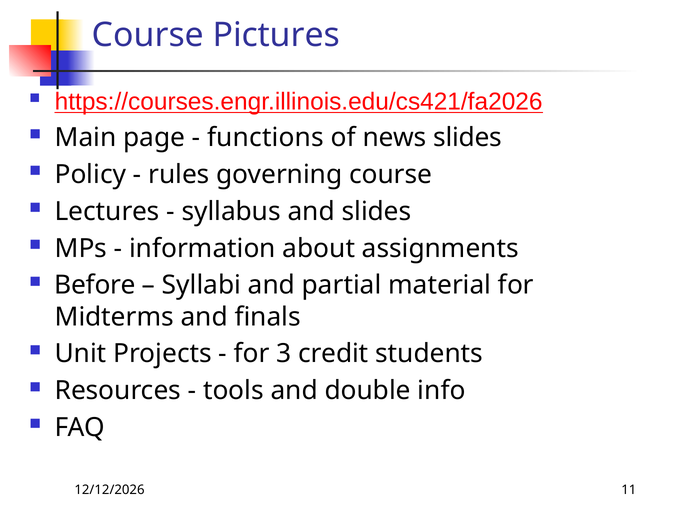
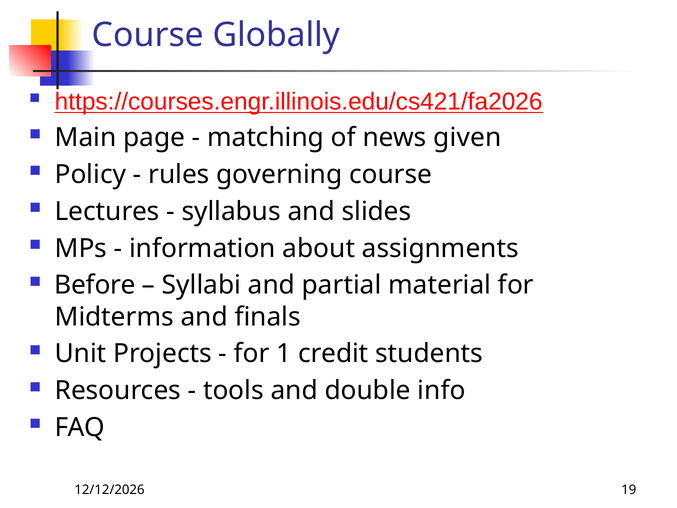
Pictures: Pictures -> Globally (276, 35)
functions: functions -> matching (266, 138)
news slides: slides -> given (467, 138)
3: 3 -> 1 (284, 354)
11: 11 -> 19 (629, 490)
